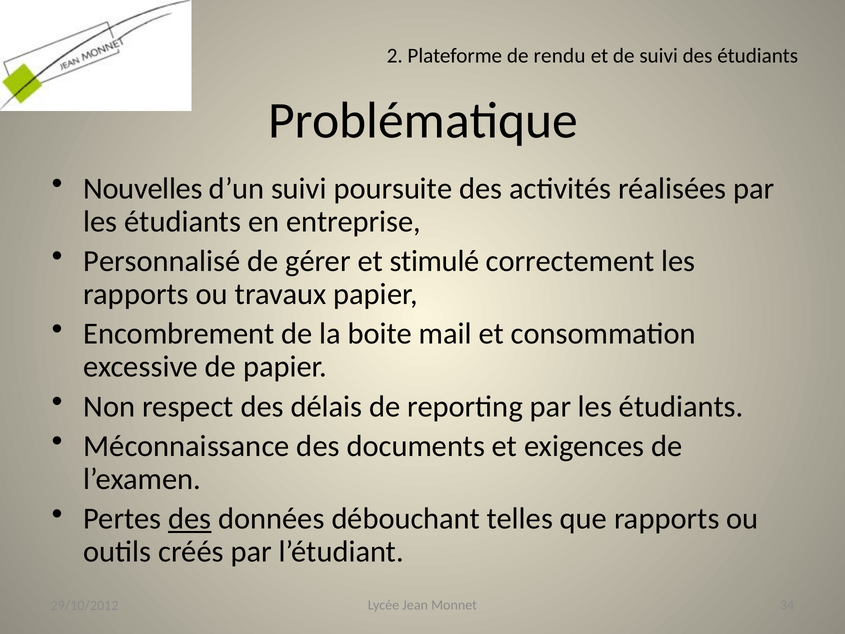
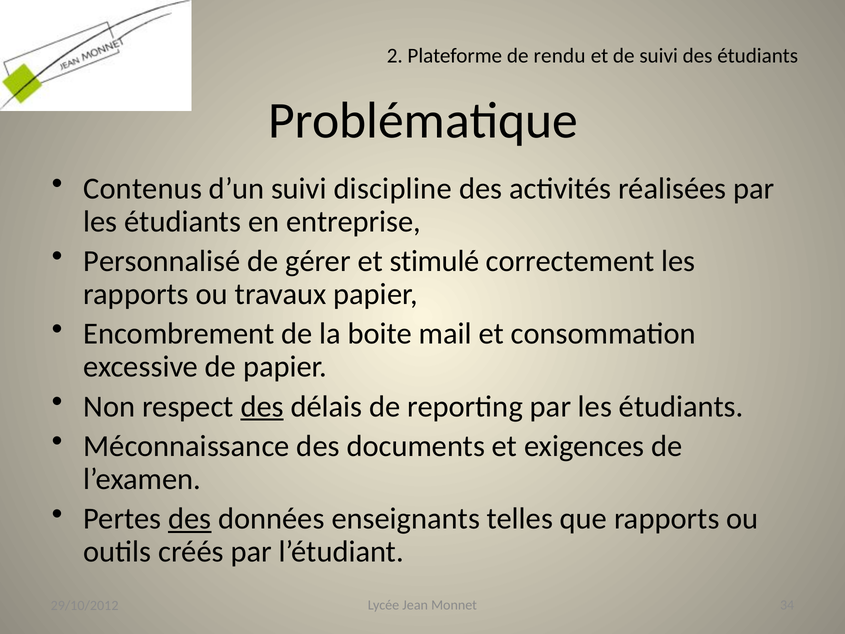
Nouvelles: Nouvelles -> Contenus (143, 188)
poursuite: poursuite -> discipline (393, 188)
des underline: none -> present (262, 406)
débouchant: débouchant -> enseignants (406, 519)
